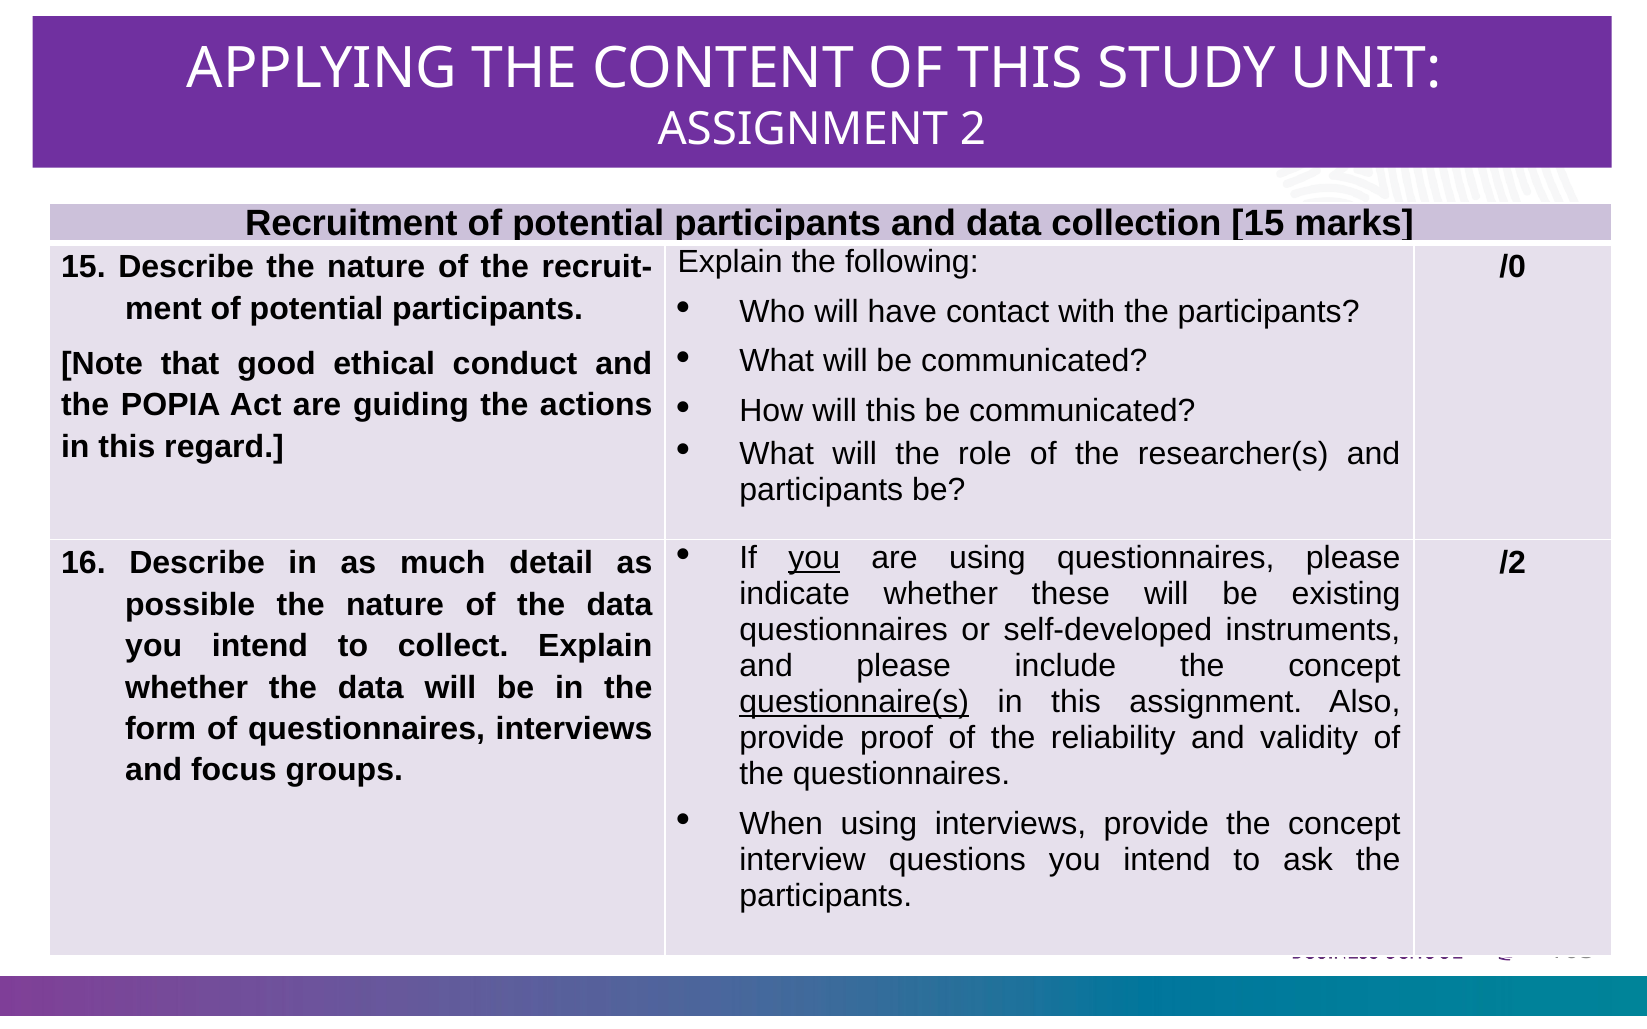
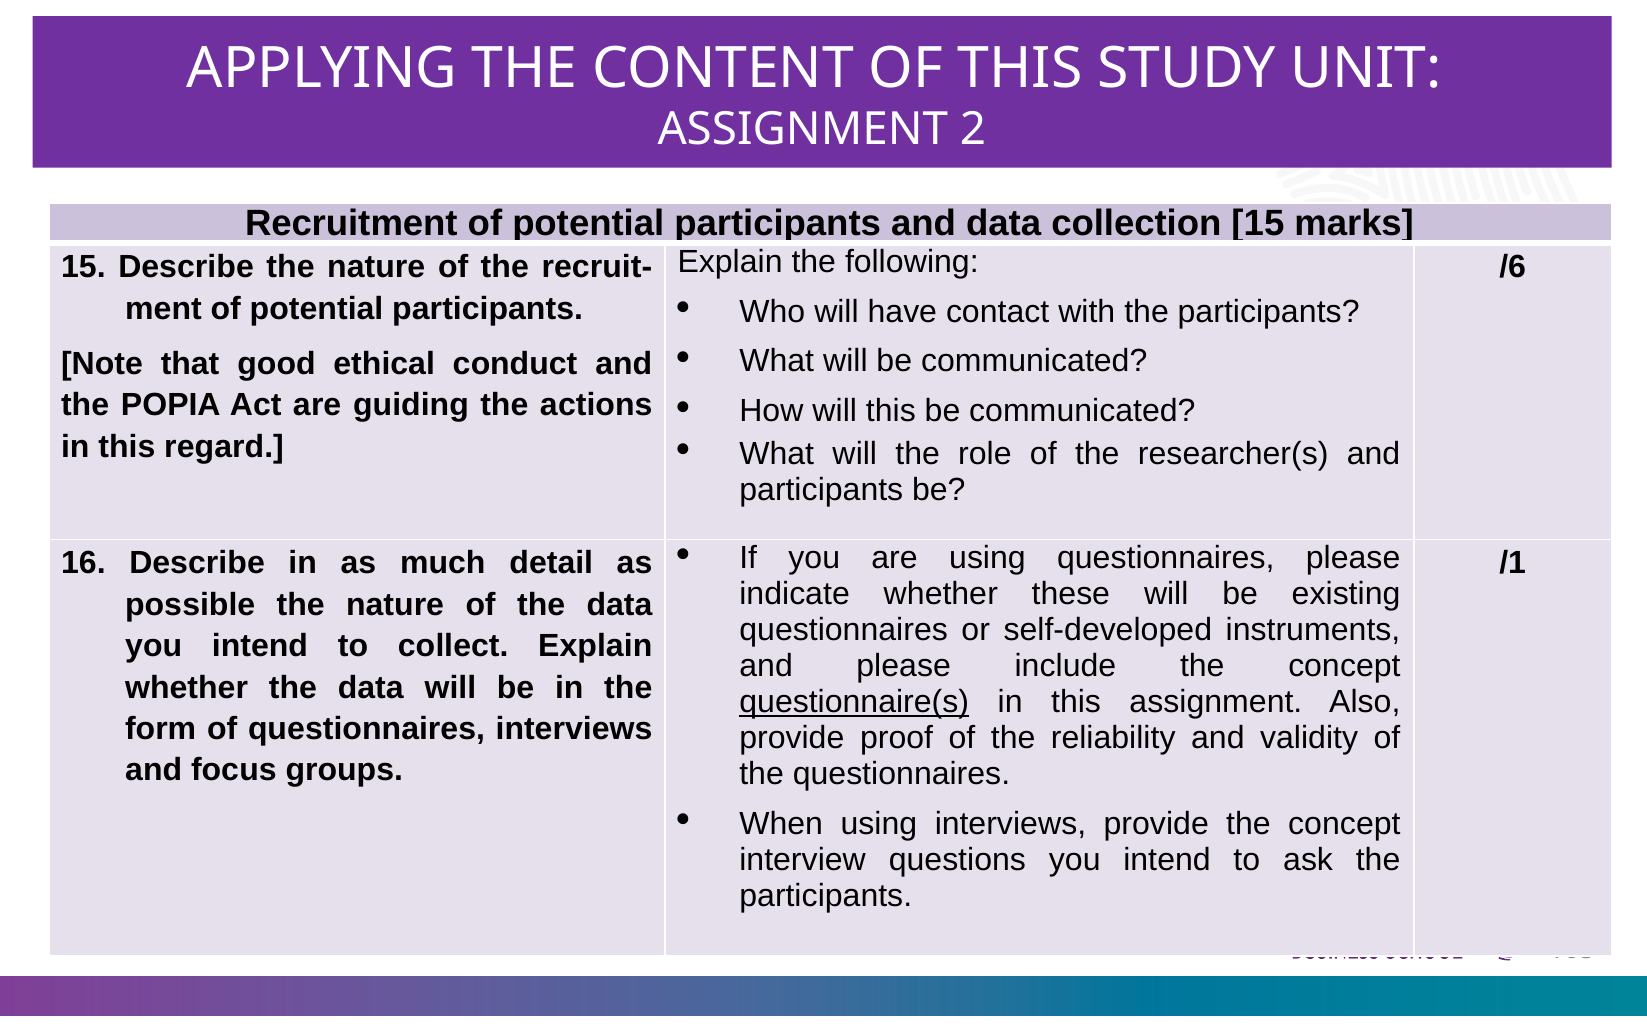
/0: /0 -> /6 (1513, 267)
you underline: present -> none (814, 558)
/2: /2 -> /1 (1513, 564)
